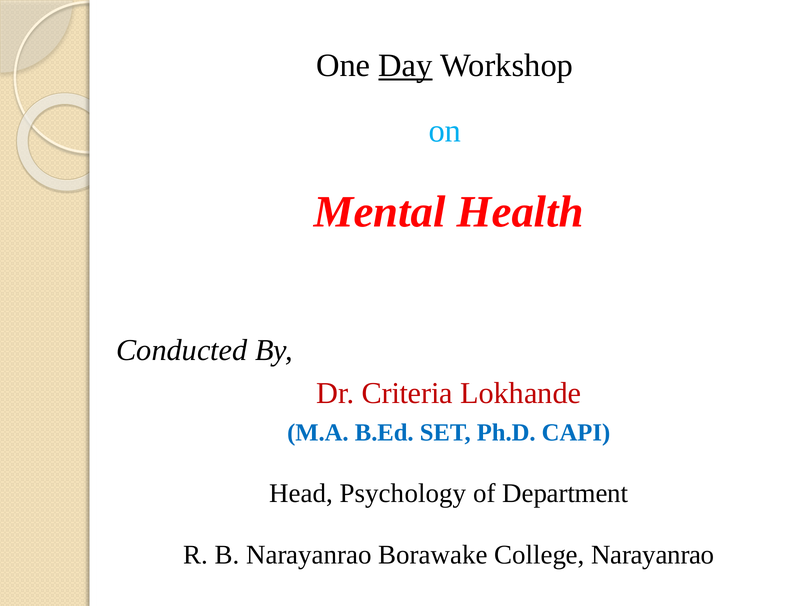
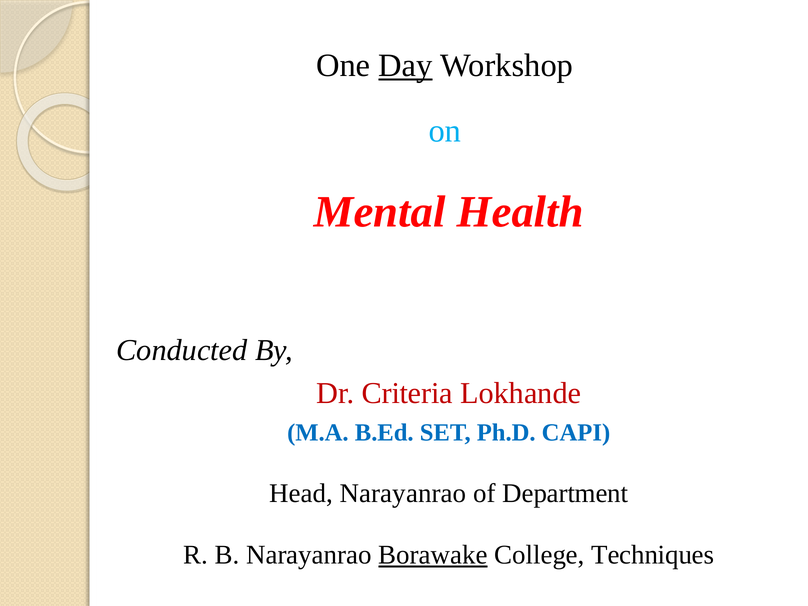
Head Psychology: Psychology -> Narayanrao (403, 493)
Borawake underline: none -> present (433, 555)
College Narayanrao: Narayanrao -> Techniques (653, 555)
